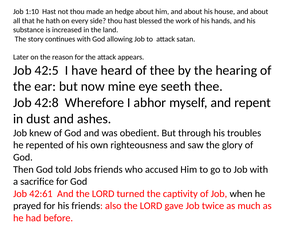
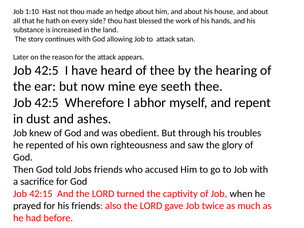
42:8: 42:8 -> 42:5 (47, 103)
42:61: 42:61 -> 42:15 (41, 194)
